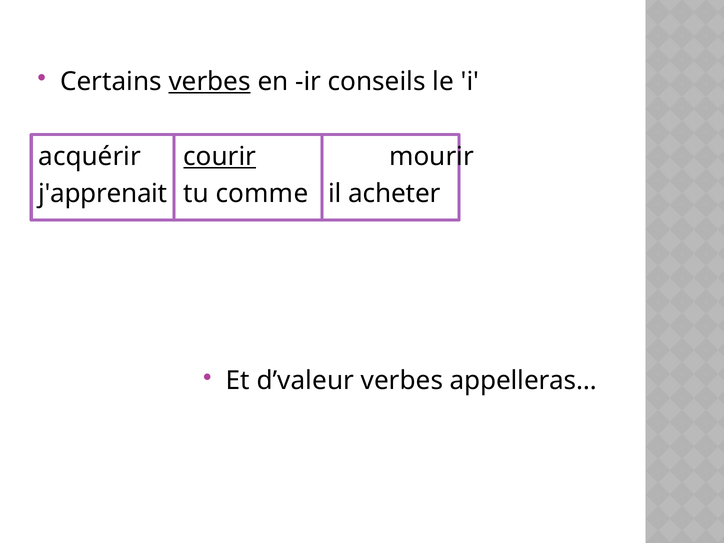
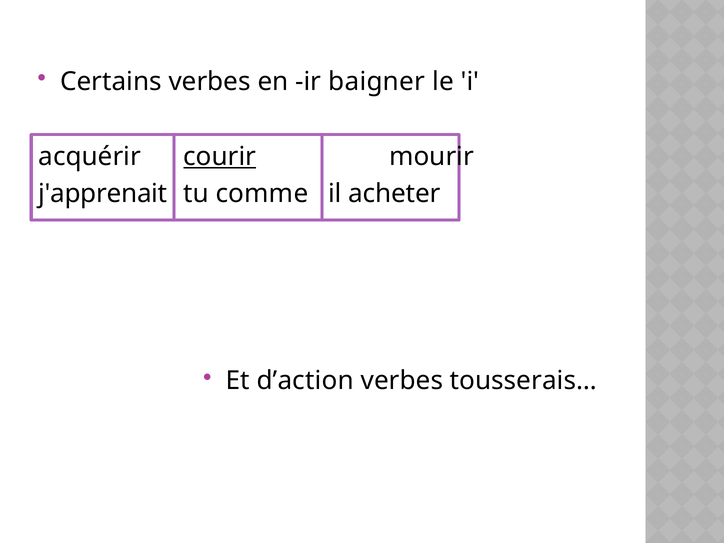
verbes underline: present -> none (210, 82)
conseils: conseils -> baigner (377, 82)
d’valeur: d’valeur -> d’action (305, 381)
appelleras…: appelleras… -> tousserais… (523, 381)
